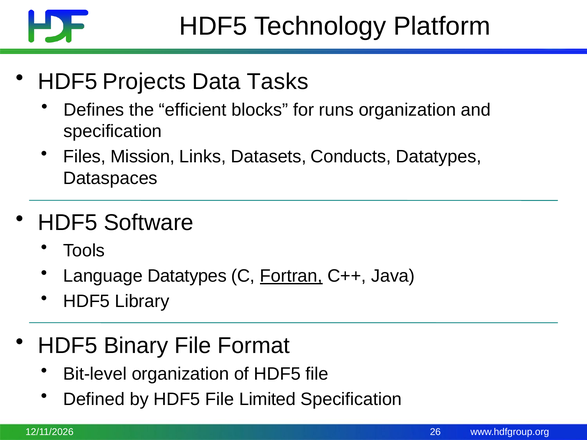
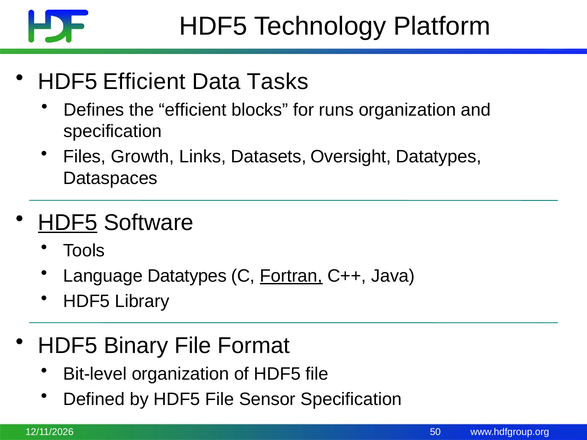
HDF5 Projects: Projects -> Efficient (144, 82)
Mission: Mission -> Growth (143, 157)
Conducts: Conducts -> Oversight (351, 157)
HDF5 underline: none -> present (68, 223)
Limited: Limited -> Sensor (267, 399)
26: 26 -> 50 (435, 432)
